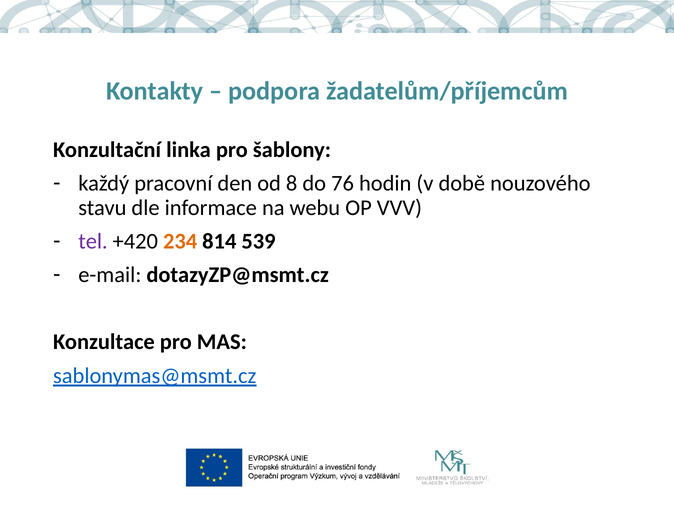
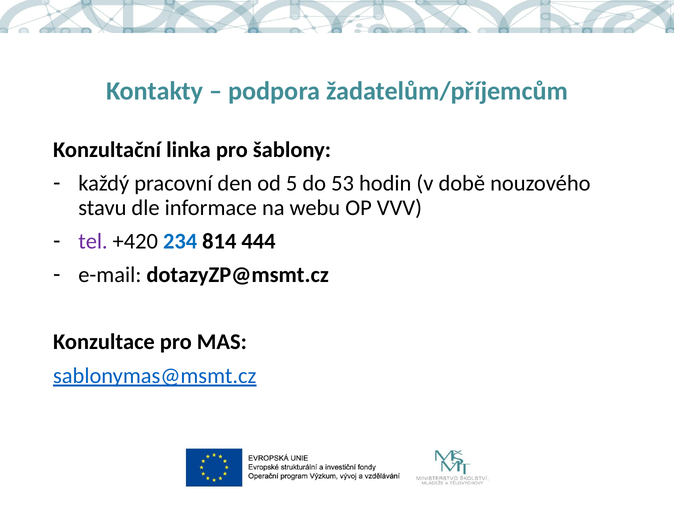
8: 8 -> 5 (292, 184)
76: 76 -> 53 (343, 184)
234 colour: orange -> blue (180, 241)
539: 539 -> 444 (259, 241)
